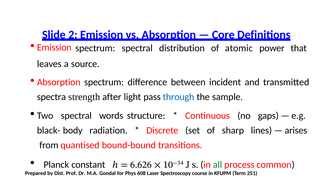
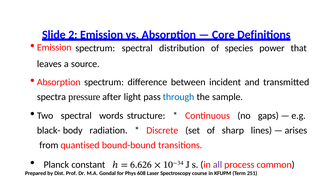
atomic: atomic -> species (239, 48)
strength: strength -> pressure (84, 97)
all colour: green -> purple (217, 165)
